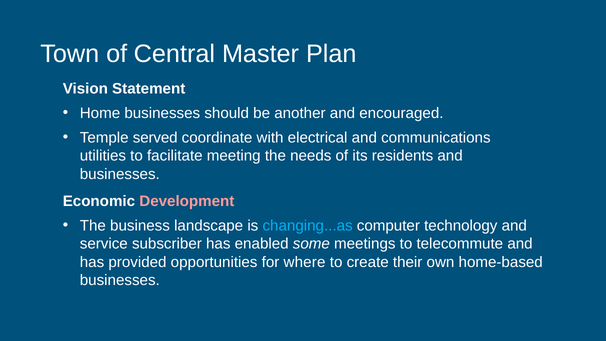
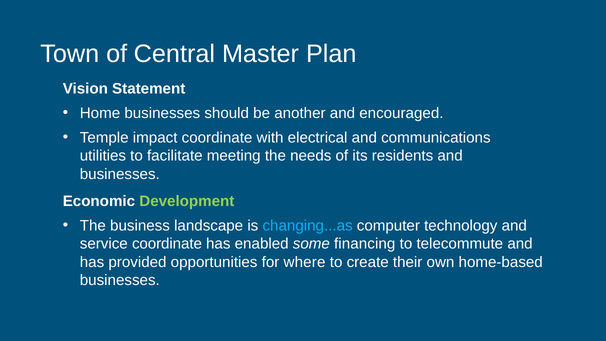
served: served -> impact (155, 138)
Development colour: pink -> light green (187, 201)
service subscriber: subscriber -> coordinate (167, 244)
meetings: meetings -> financing (365, 244)
